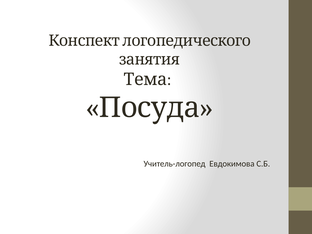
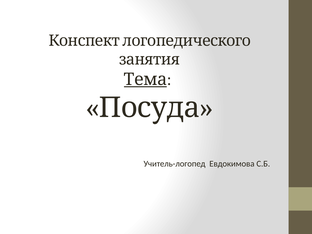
Тема underline: none -> present (145, 79)
